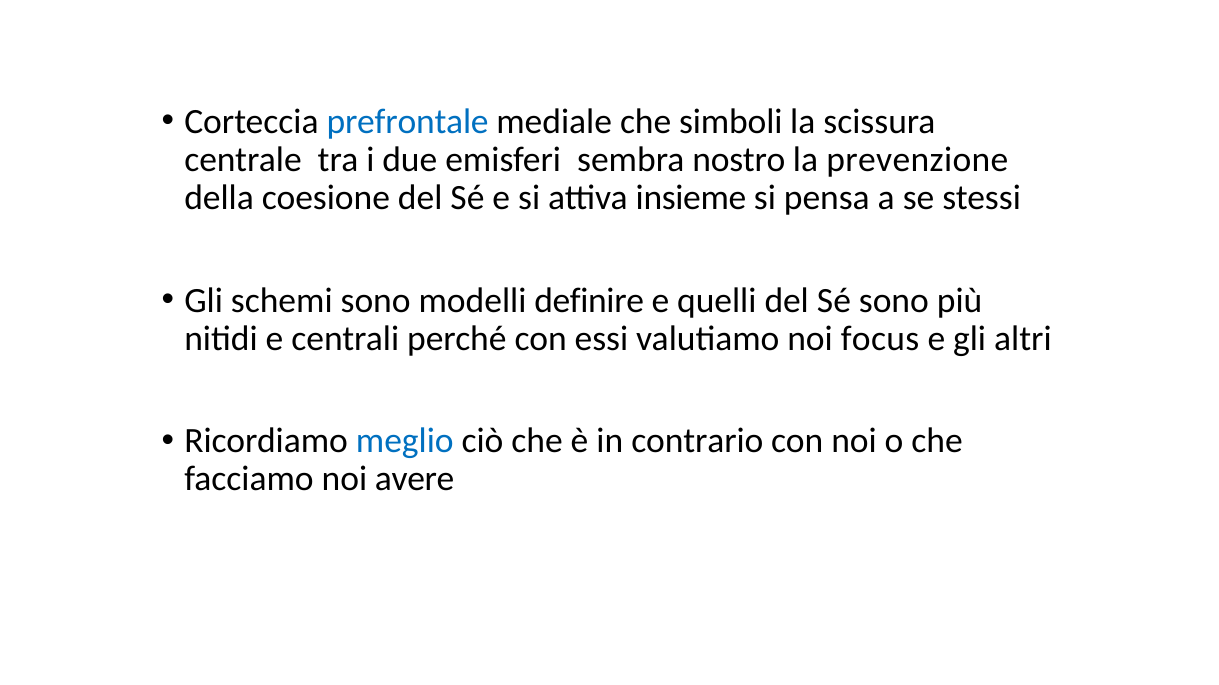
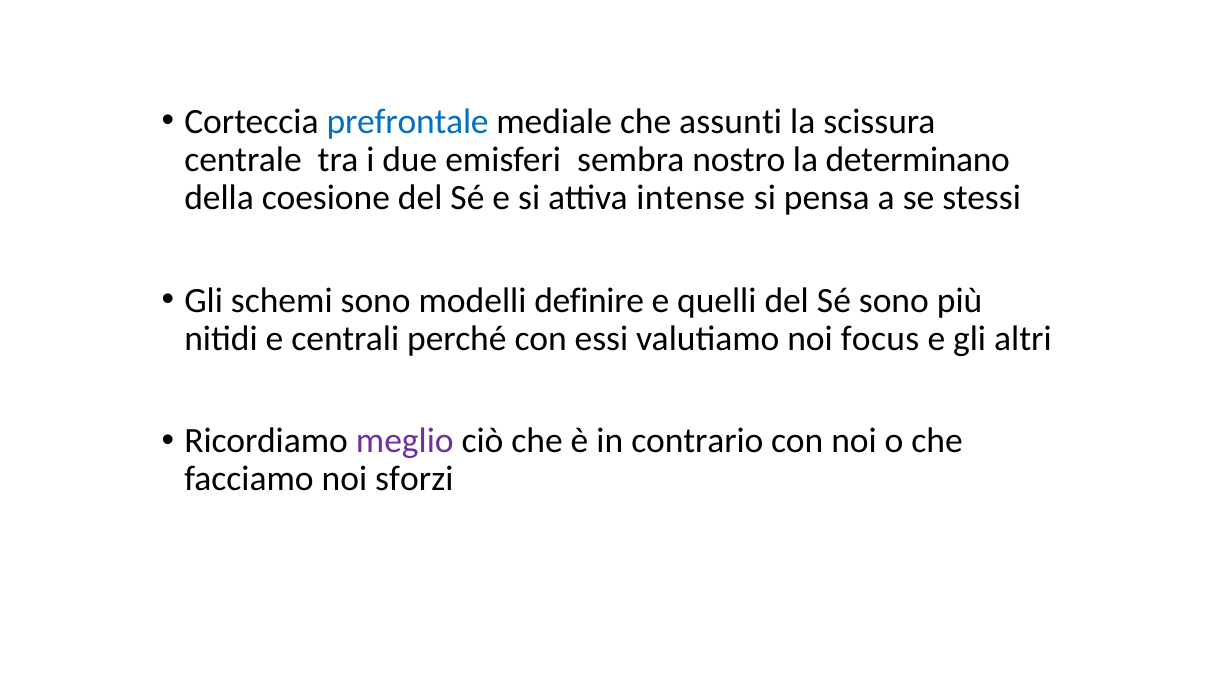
simboli: simboli -> assunti (731, 122)
prevenzione: prevenzione -> determinano (918, 160)
insieme: insieme -> intense (691, 198)
meglio colour: blue -> purple (405, 441)
avere: avere -> sforzi (414, 480)
